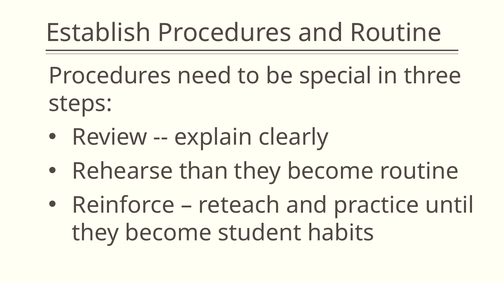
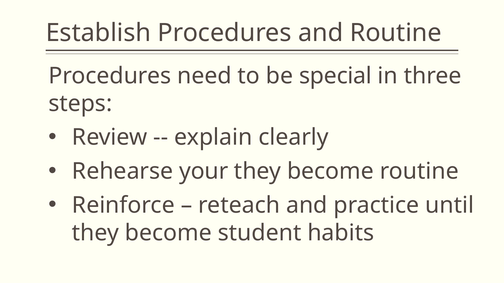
than: than -> your (204, 172)
